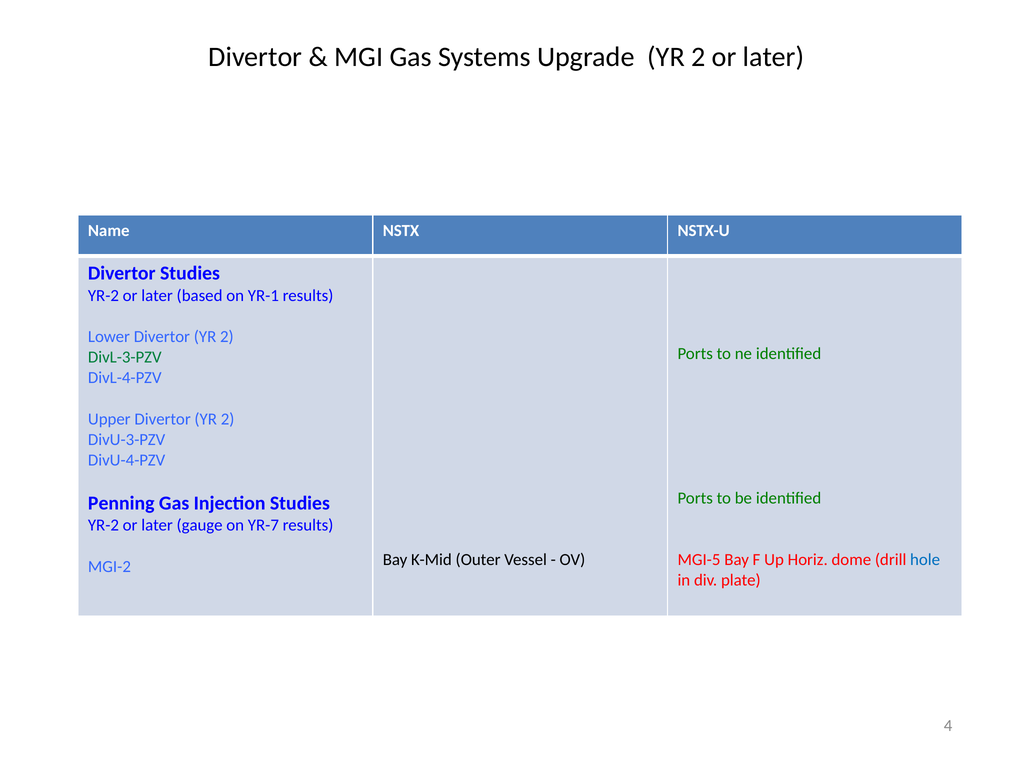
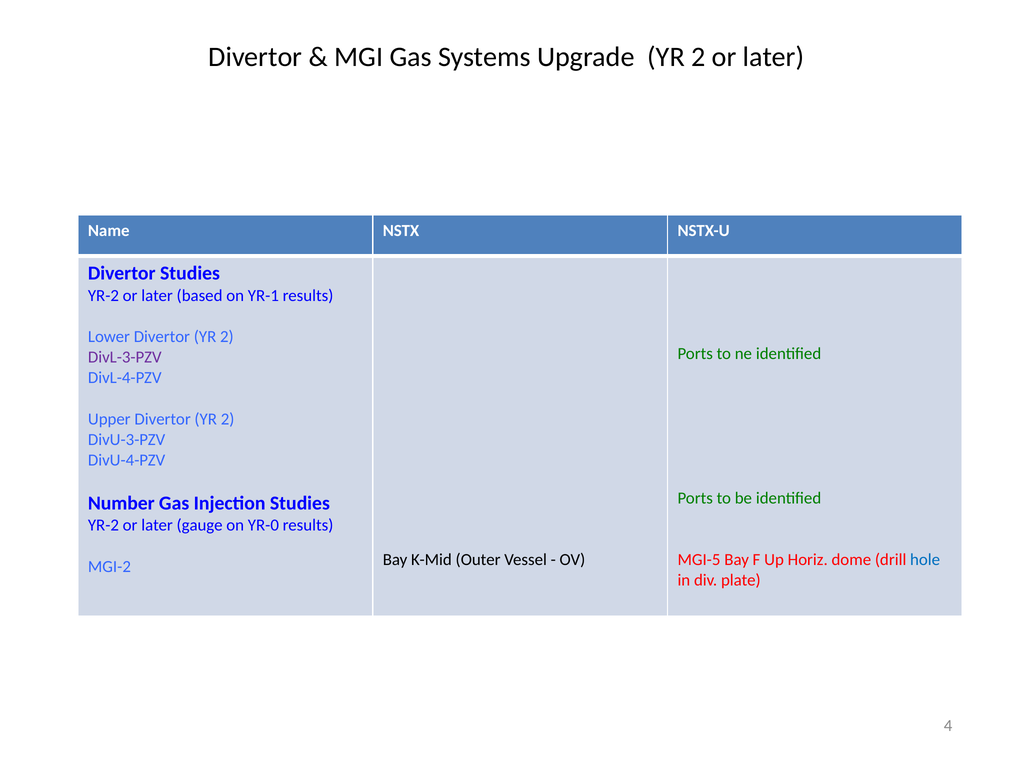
DivL-3-PZV colour: green -> purple (125, 357)
Penning: Penning -> Number (121, 503)
YR-7: YR-7 -> YR-0 (263, 525)
